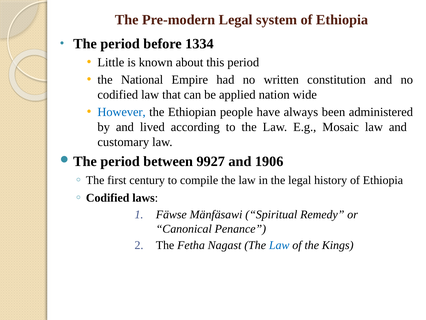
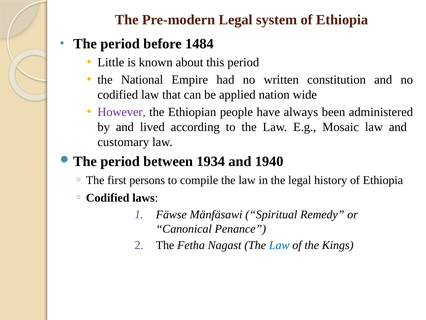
1334: 1334 -> 1484 (199, 44)
However colour: blue -> purple (122, 112)
9927: 9927 -> 1934 (211, 161)
1906: 1906 -> 1940 (269, 161)
century: century -> persons (147, 180)
